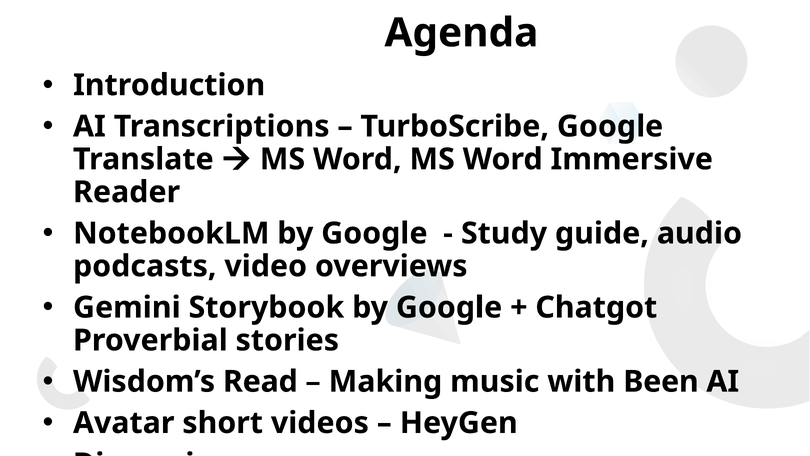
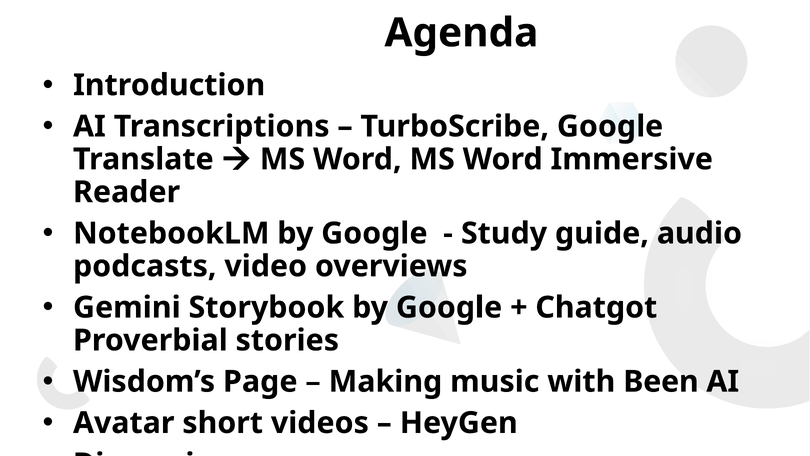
Read: Read -> Page (260, 381)
